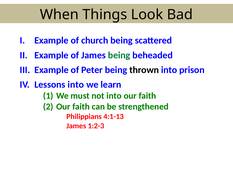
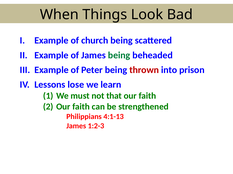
thrown colour: black -> red (144, 70)
Lessons into: into -> lose (76, 85)
not into: into -> that (114, 96)
